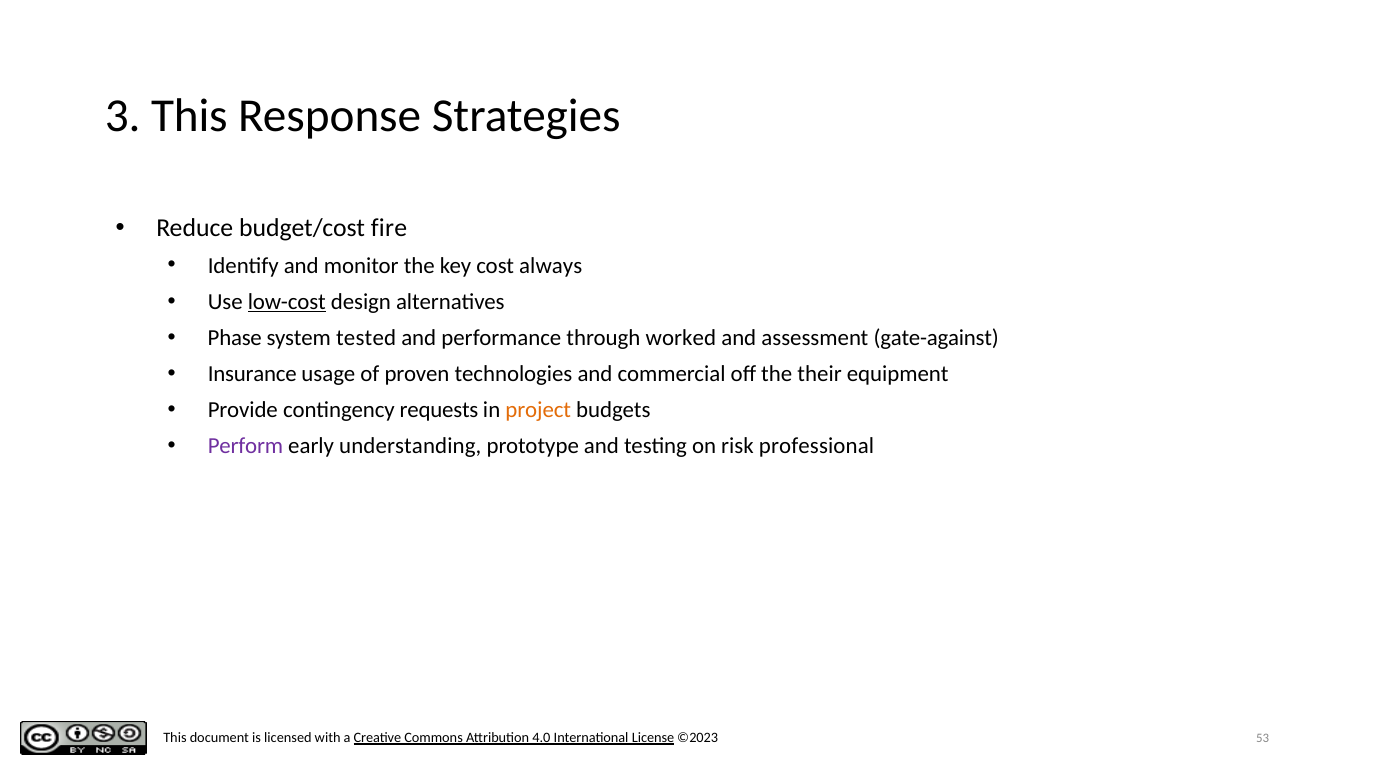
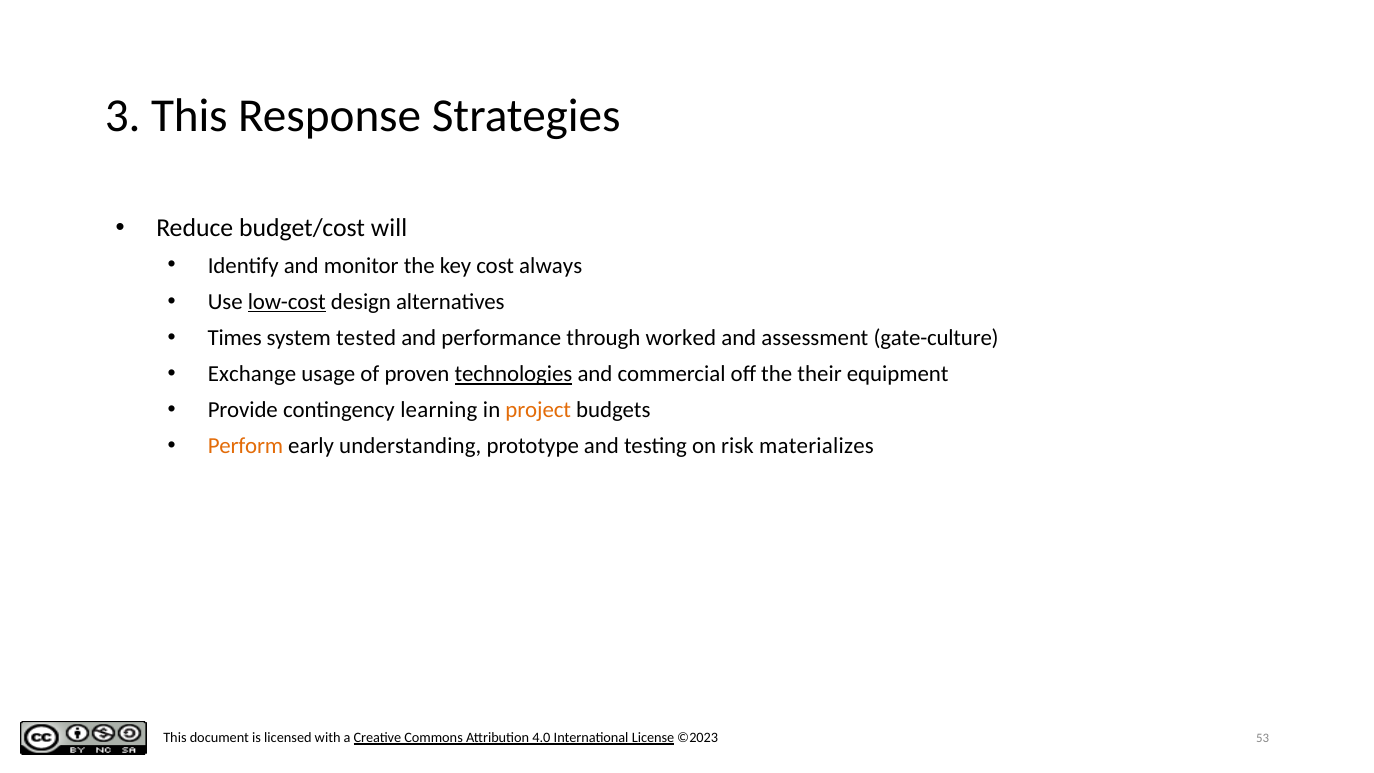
fire: fire -> will (389, 228)
Phase: Phase -> Times (235, 338)
gate-against: gate-against -> gate-culture (936, 338)
Insurance: Insurance -> Exchange (252, 374)
technologies underline: none -> present (513, 374)
requests: requests -> learning (439, 410)
Perform colour: purple -> orange (245, 446)
professional: professional -> materializes (816, 446)
